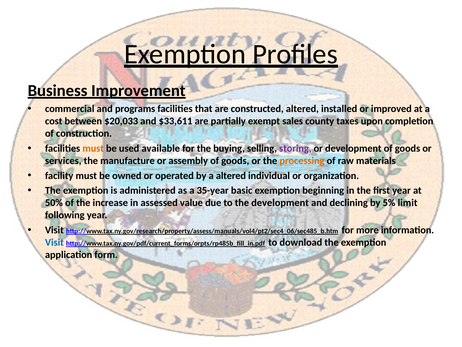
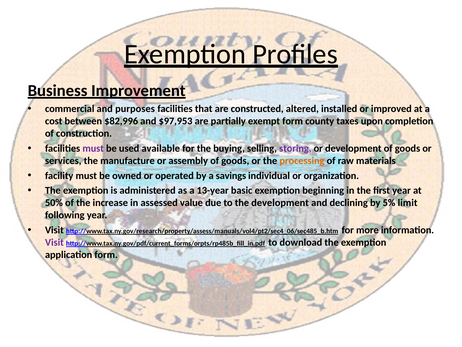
programs: programs -> purposes (135, 109)
$20,033: $20,033 -> $82,996 (121, 121)
$33,611: $33,611 -> $97,953 (176, 121)
exempt sales: sales -> form (293, 121)
must colour: orange -> purple (93, 148)
a altered: altered -> savings (231, 175)
35-year: 35-year -> 13-year (213, 190)
Visit colour: blue -> purple (54, 242)
